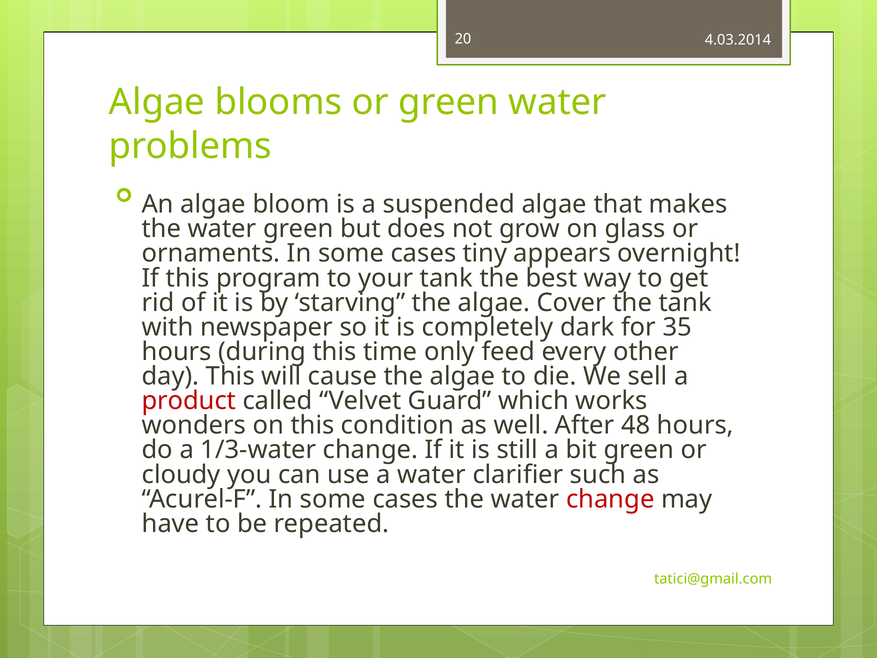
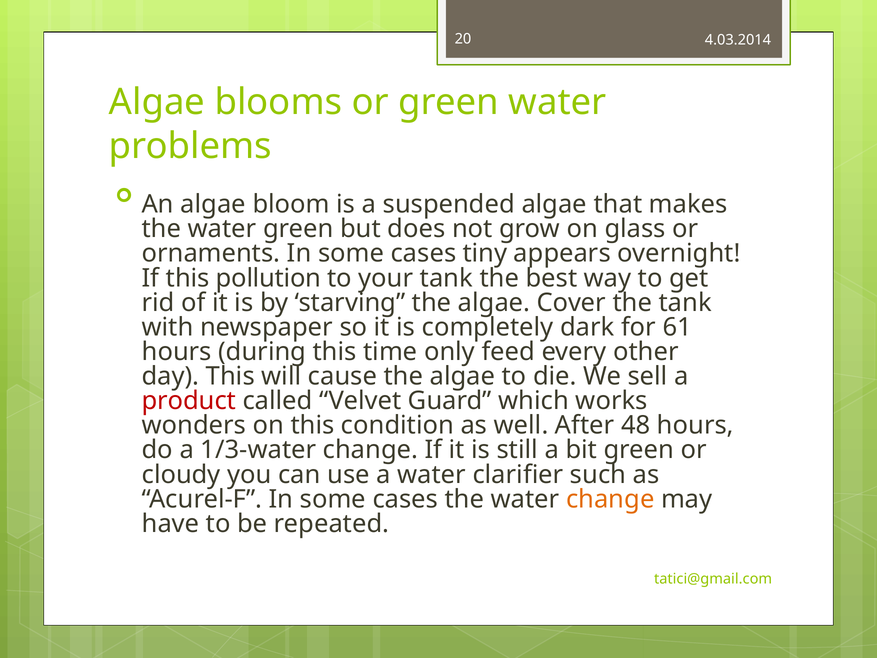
program: program -> pollution (268, 278)
35: 35 -> 61 (677, 327)
change colour: red -> orange (610, 499)
